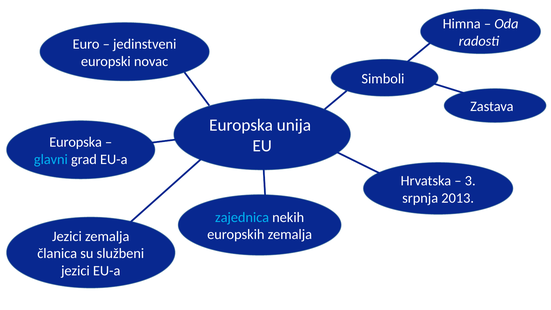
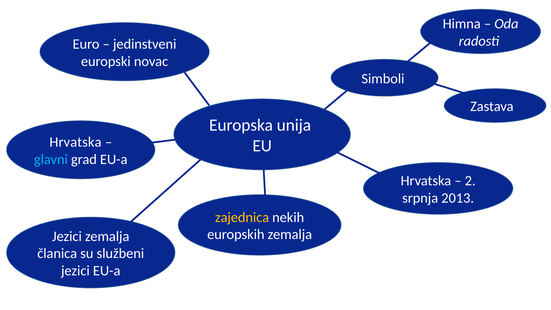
Europska: Europska -> Hrvatska (75, 142)
3: 3 -> 2 (470, 181)
zajednica colour: light blue -> yellow (242, 217)
